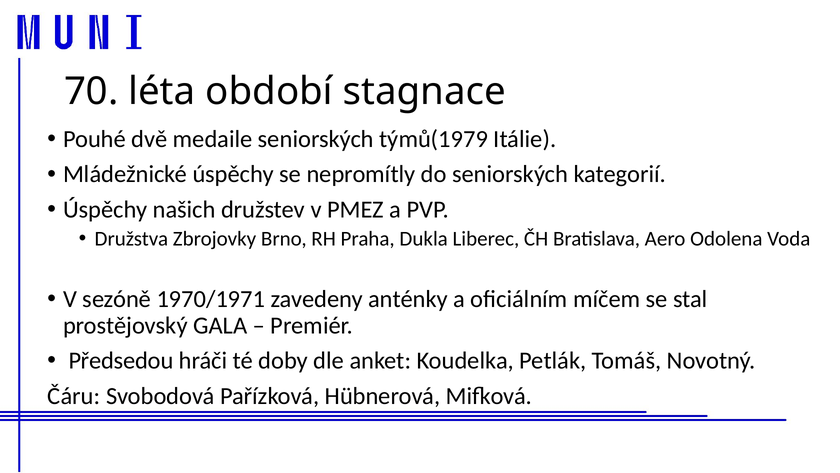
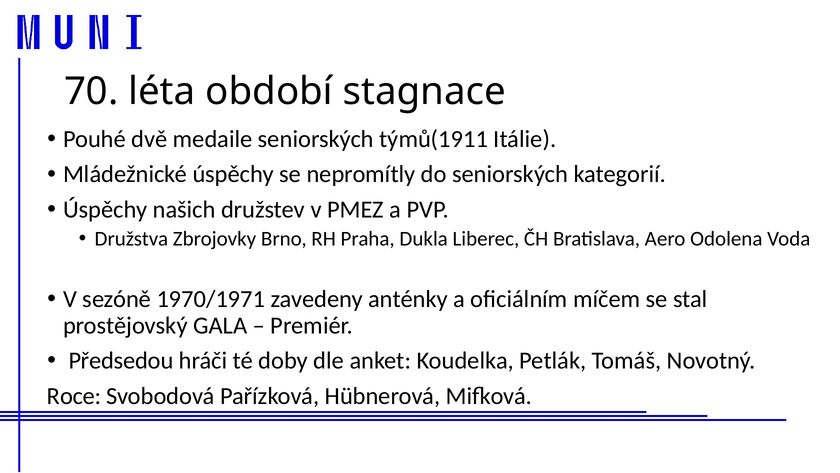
týmů(1979: týmů(1979 -> týmů(1911 (434, 139)
Čáru: Čáru -> Roce (74, 396)
